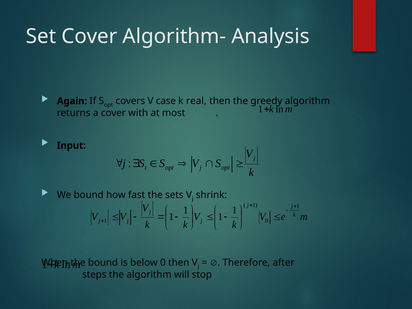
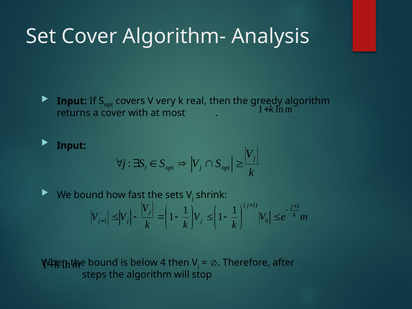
Again: Again -> Input (72, 101)
case: case -> very (166, 101)
below 0: 0 -> 4 (163, 262)
